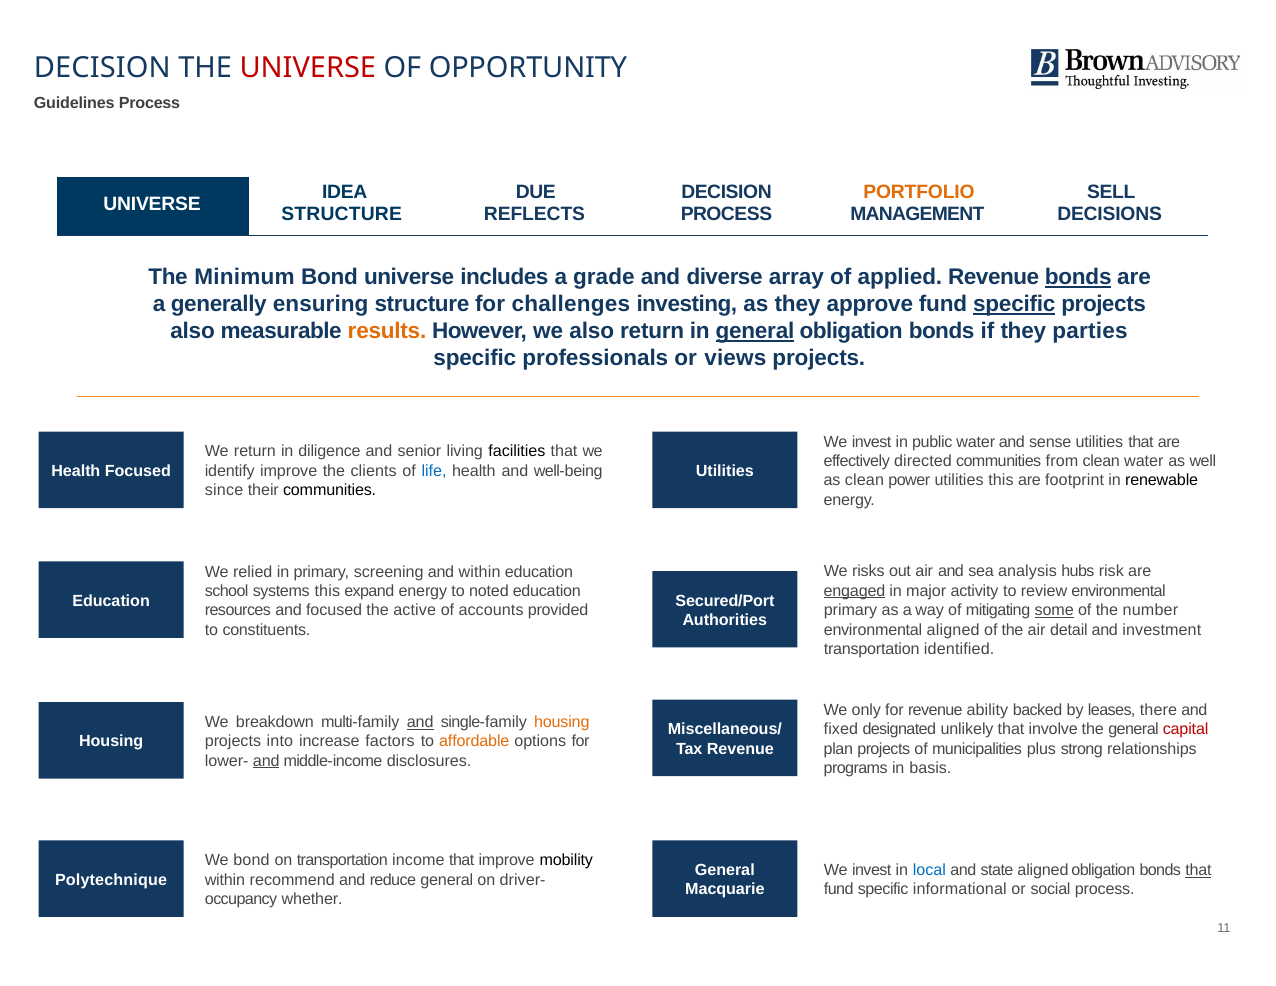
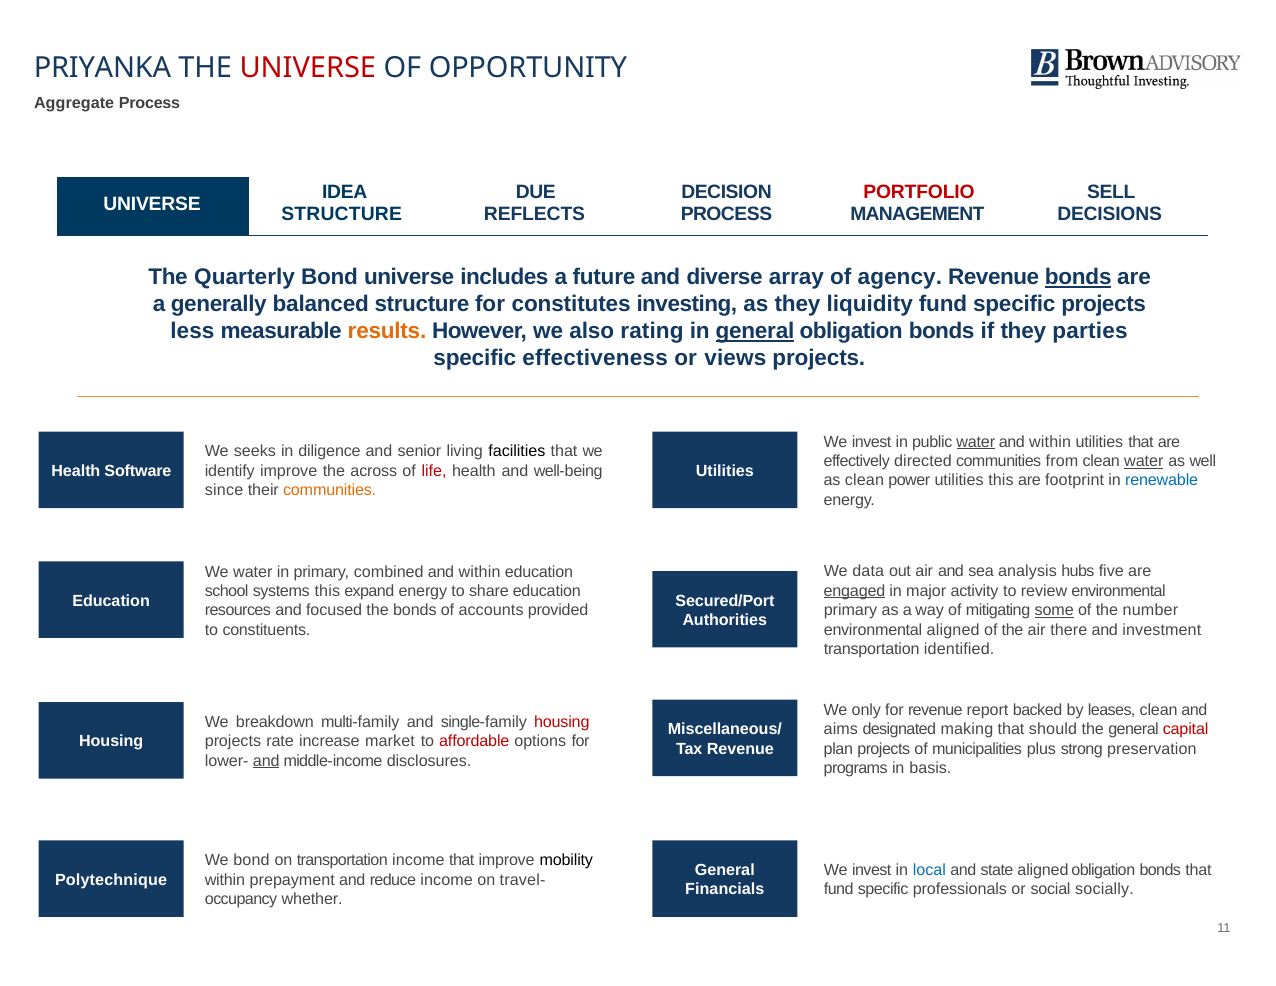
DECISION: DECISION -> PRIYANKA (102, 68)
Guidelines: Guidelines -> Aggregate (74, 103)
PORTFOLIO colour: orange -> red (919, 192)
Minimum: Minimum -> Quarterly (245, 277)
grade: grade -> future (604, 277)
applied: applied -> agency (900, 277)
ensuring: ensuring -> balanced (321, 304)
challenges: challenges -> constitutes (571, 304)
approve: approve -> liquidity (870, 304)
specific underline: present -> none (1014, 304)
also: also -> less (192, 331)
also return: return -> rating (652, 331)
professionals: professionals -> effectiveness (595, 358)
water underline: none -> present (976, 442)
sense: sense -> within (1050, 442)
We return: return -> seeks (255, 452)
water underline: none -> present (1144, 461)
Health Focused: Focused -> Software (138, 471)
clients: clients -> across (374, 471)
life colour: blue -> red (434, 471)
renewable colour: black -> blue (1162, 481)
communities colour: black -> orange (330, 490)
risks: risks -> data (868, 572)
risk: risk -> five (1111, 572)
We relied: relied -> water (253, 572)
screening: screening -> combined (389, 572)
noted: noted -> share (489, 591)
the active: active -> bonds (415, 610)
detail: detail -> there (1069, 630)
ability: ability -> report (988, 710)
leases there: there -> clean (1159, 710)
and underline: present -> none (420, 722)
housing colour: orange -> red (562, 722)
fixed: fixed -> aims (841, 729)
unlikely: unlikely -> making (967, 729)
involve: involve -> should (1053, 729)
into: into -> rate (280, 742)
factors: factors -> market (390, 742)
affordable colour: orange -> red (474, 742)
relationships: relationships -> preservation (1152, 749)
that underline: present -> none (1198, 870)
recommend: recommend -> prepayment (292, 880)
reduce general: general -> income (447, 880)
driver-: driver- -> travel- (523, 880)
Macquarie: Macquarie -> Financials (725, 889)
informational: informational -> professionals (960, 889)
social process: process -> socially (1105, 889)
